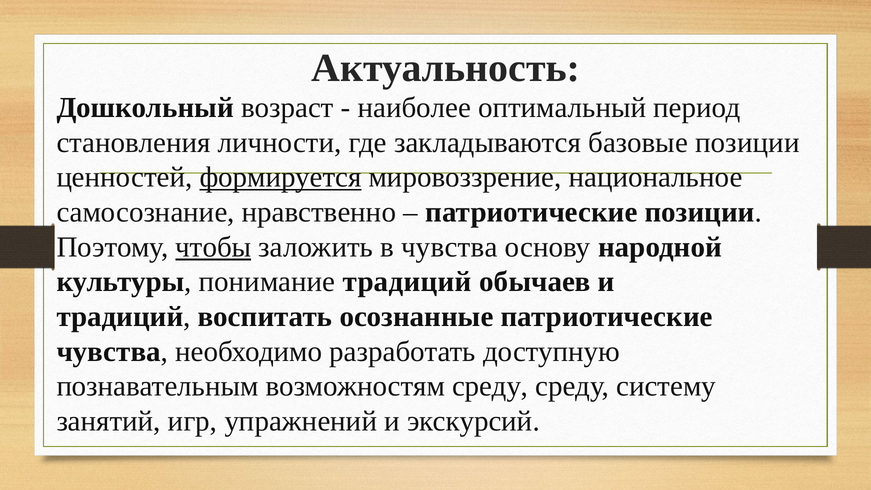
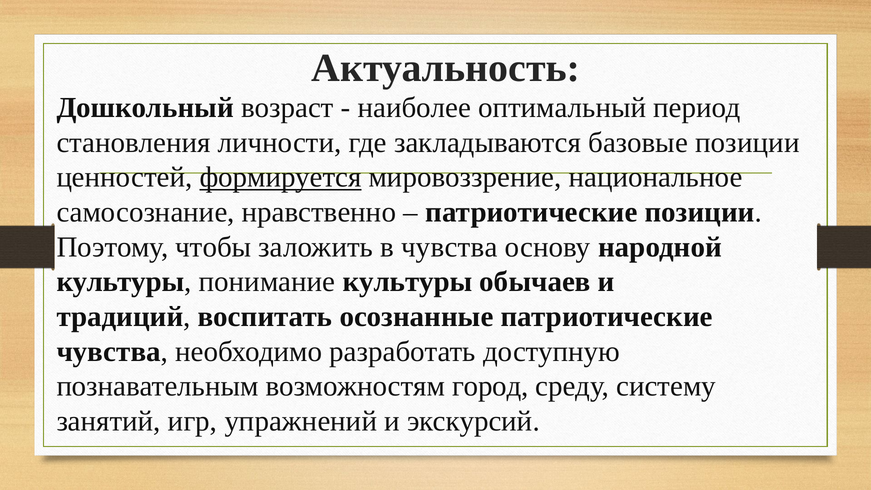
чтобы underline: present -> none (213, 247)
понимание традиций: традиций -> культуры (407, 282)
возможностям среду: среду -> город (490, 386)
